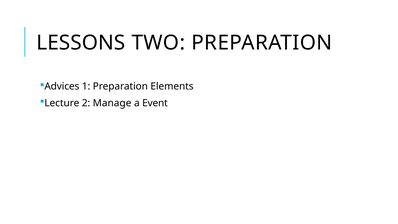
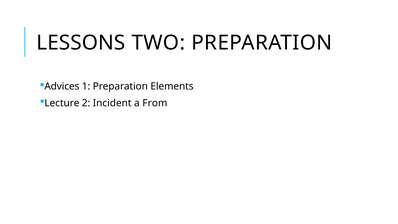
Manage: Manage -> Incident (112, 103)
Event: Event -> From (155, 103)
